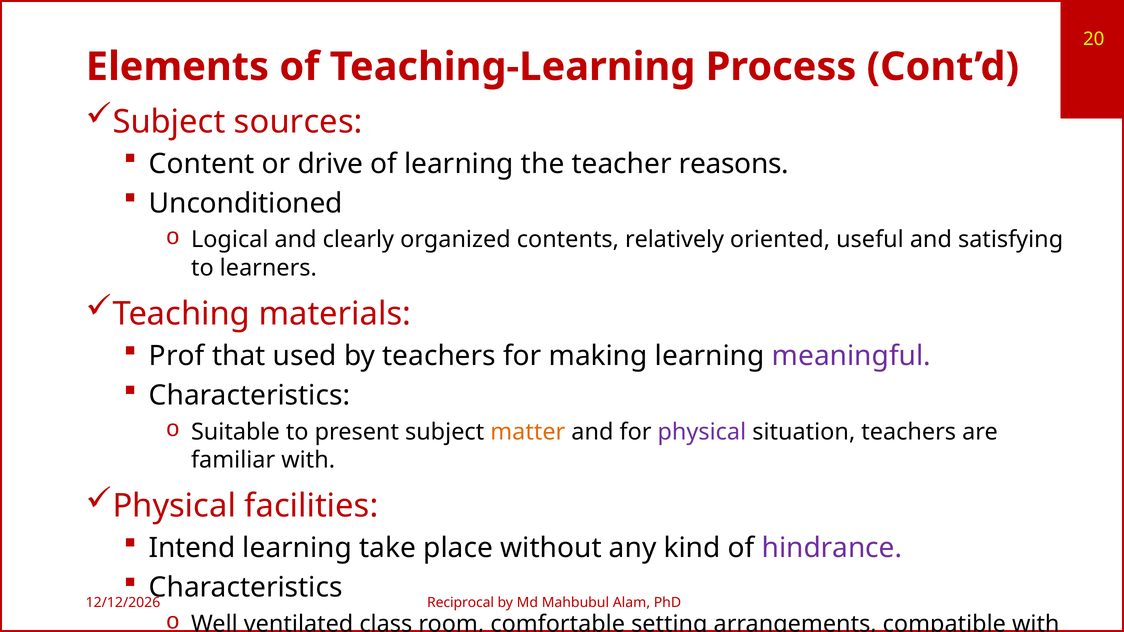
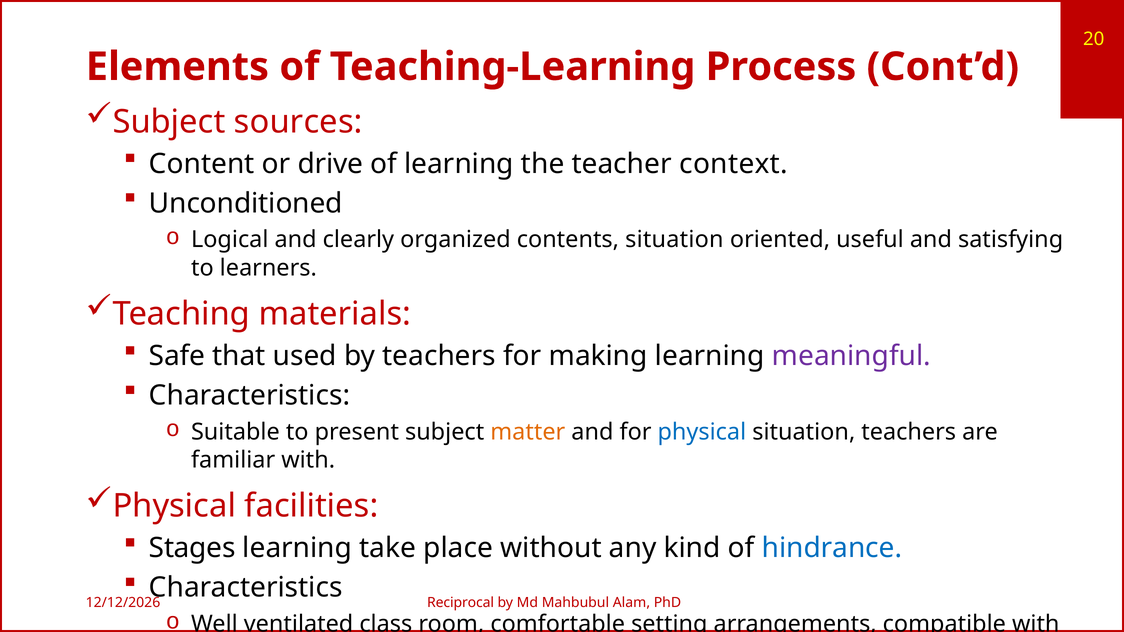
reasons: reasons -> context (734, 164)
contents relatively: relatively -> situation (674, 240)
Prof: Prof -> Safe (177, 356)
physical colour: purple -> blue (702, 432)
Intend: Intend -> Stages (192, 548)
hindrance colour: purple -> blue (832, 548)
